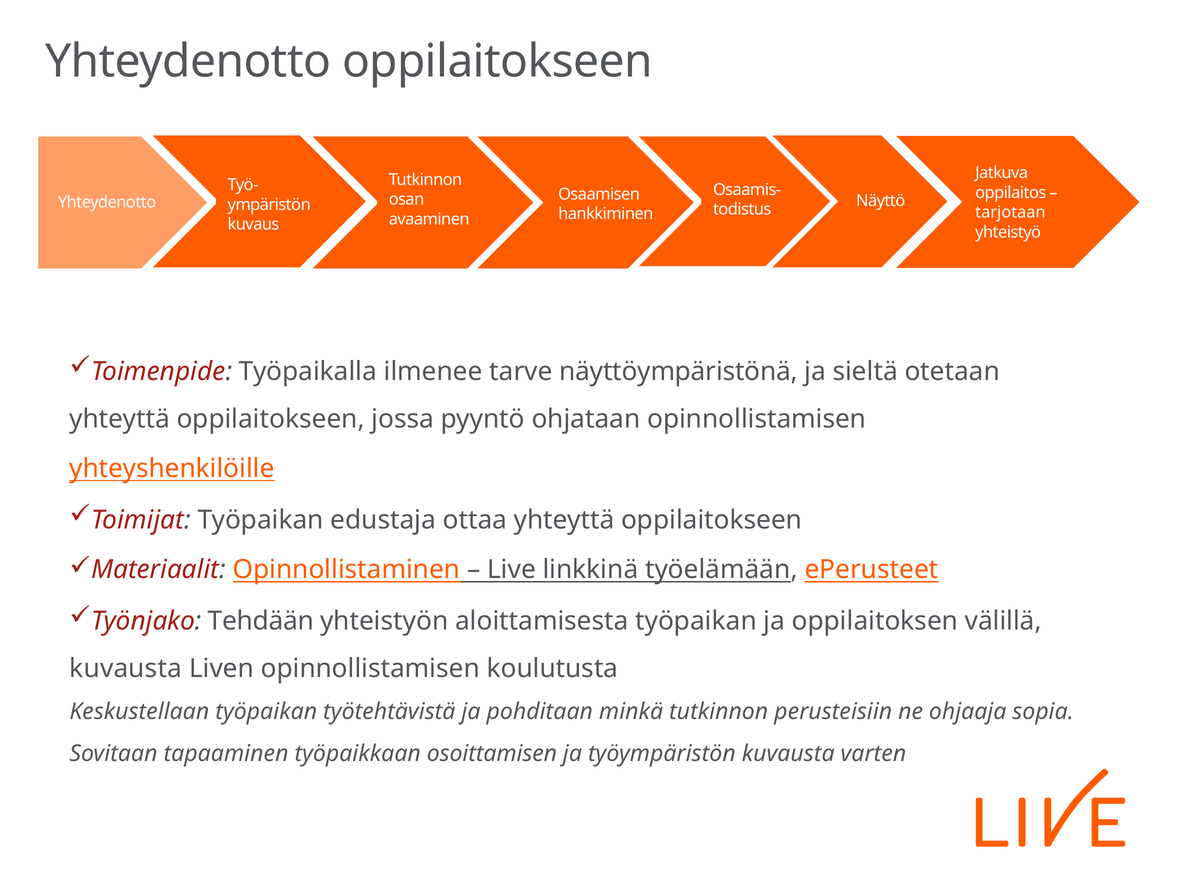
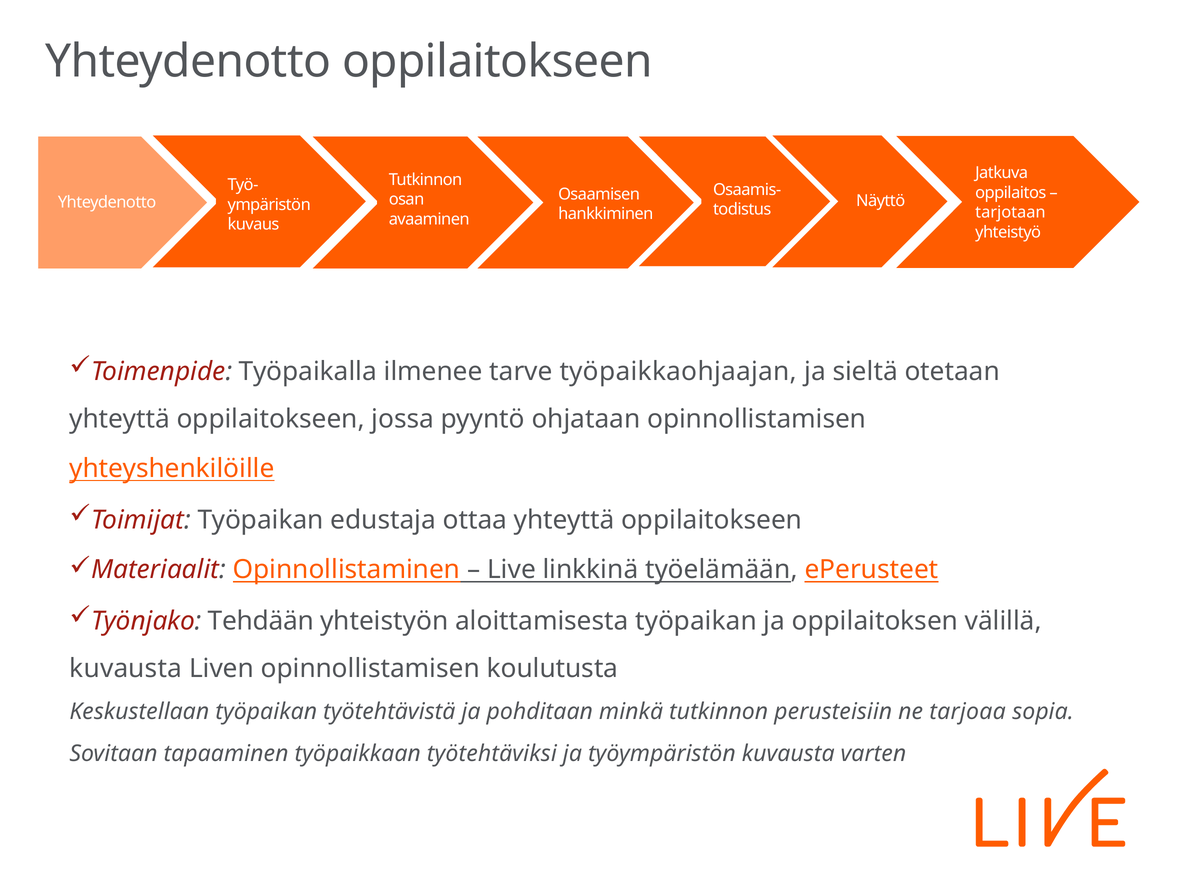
näyttöympäristönä: näyttöympäristönä -> työpaikkaohjaajan (678, 371)
ohjaaja: ohjaaja -> tarjoaa (968, 711)
osoittamisen: osoittamisen -> työtehtäviksi (492, 753)
